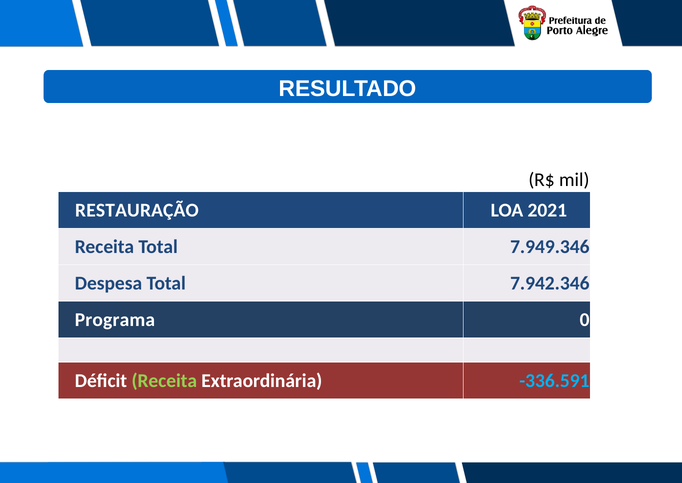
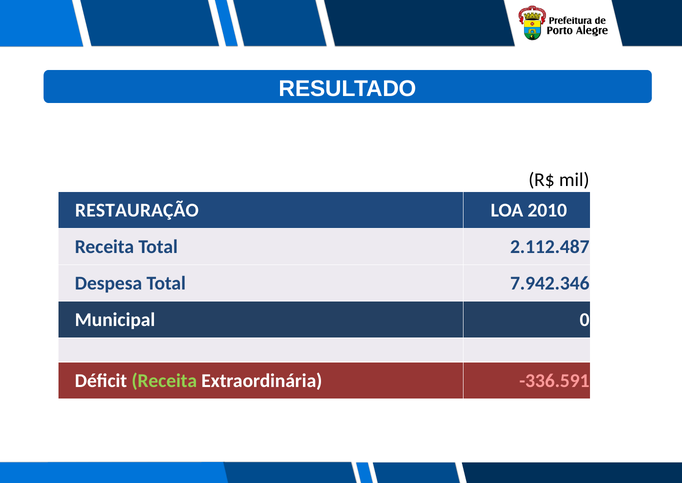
2021: 2021 -> 2010 (547, 210)
7.949.346: 7.949.346 -> 2.112.487 (550, 247)
Programa: Programa -> Municipal (115, 320)
-336.591 colour: light blue -> pink (554, 380)
